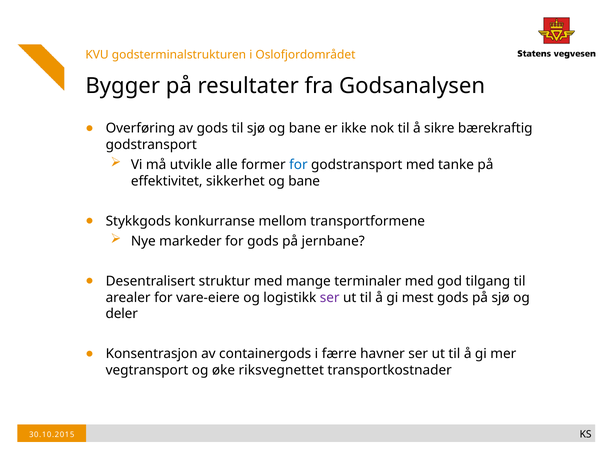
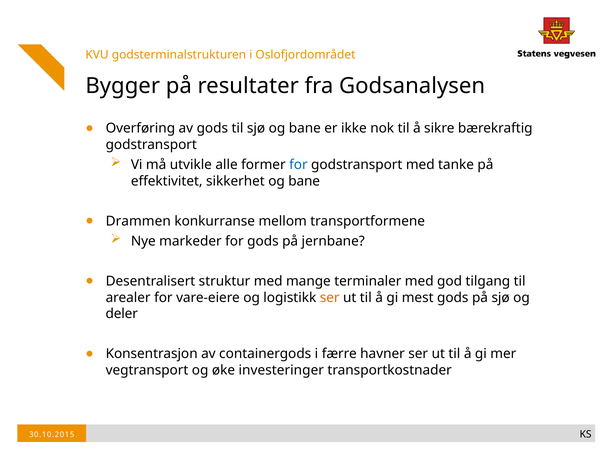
Stykkgods: Stykkgods -> Drammen (138, 221)
ser colour: purple -> orange (330, 297)
riksvegnettet: riksvegnettet -> investeringer (281, 370)
